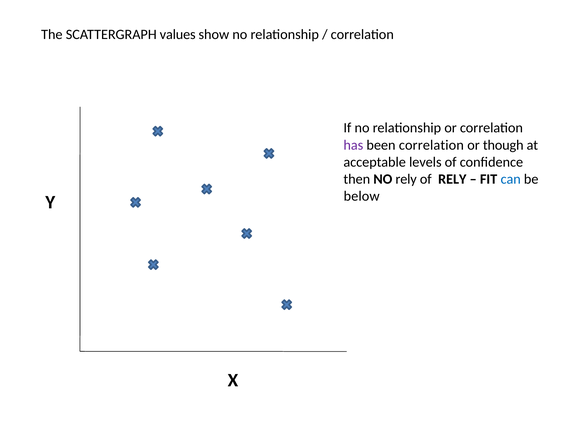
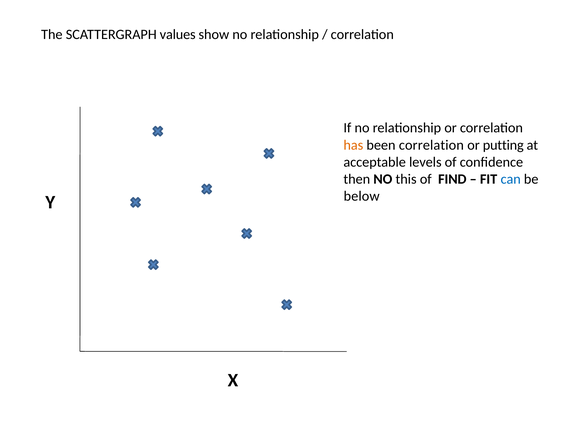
has colour: purple -> orange (353, 145)
though: though -> putting (503, 145)
NO rely: rely -> this (406, 179)
of RELY: RELY -> FIND (452, 179)
